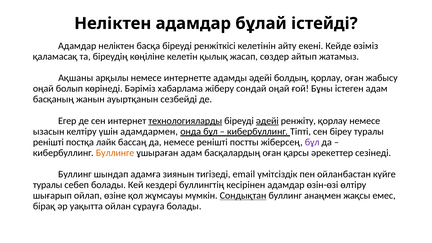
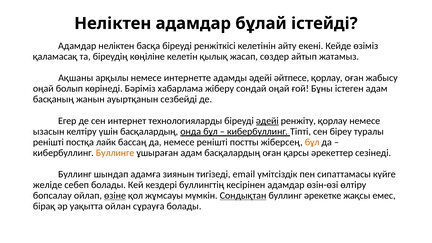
болдың: болдың -> әйтпесе (292, 78)
технологияларды underline: present -> none (185, 121)
үшін адамдармен: адамдармен -> басқалардың (149, 131)
бұл colour: purple -> orange (312, 142)
ойланбастан: ойланбастан -> сипаттамасы (344, 174)
туралы: туралы -> желіде (48, 185)
шығарып: шығарып -> бопсалау (52, 196)
өзіне underline: none -> present (115, 196)
анаңмен: анаңмен -> әрекетке (323, 196)
